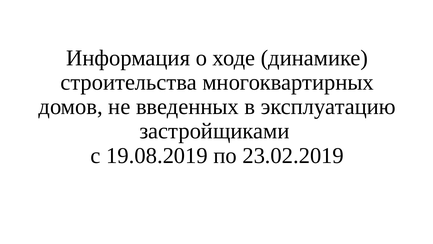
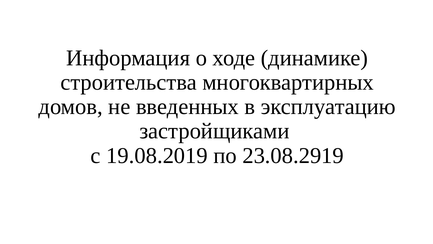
23.02.2019: 23.02.2019 -> 23.08.2919 (293, 155)
